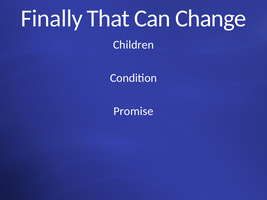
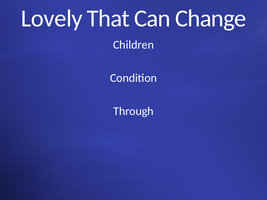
Finally: Finally -> Lovely (52, 18)
Promise: Promise -> Through (133, 111)
